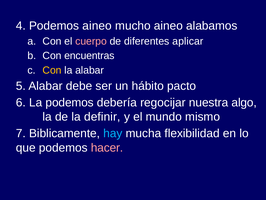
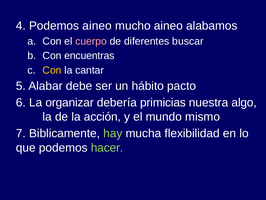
aplicar: aplicar -> buscar (188, 41)
la alabar: alabar -> cantar (90, 70)
La podemos: podemos -> organizar (70, 102)
regocijar: regocijar -> primicias (163, 102)
definir: definir -> acción (102, 117)
hay colour: light blue -> light green (113, 133)
hacer colour: pink -> light green (107, 147)
